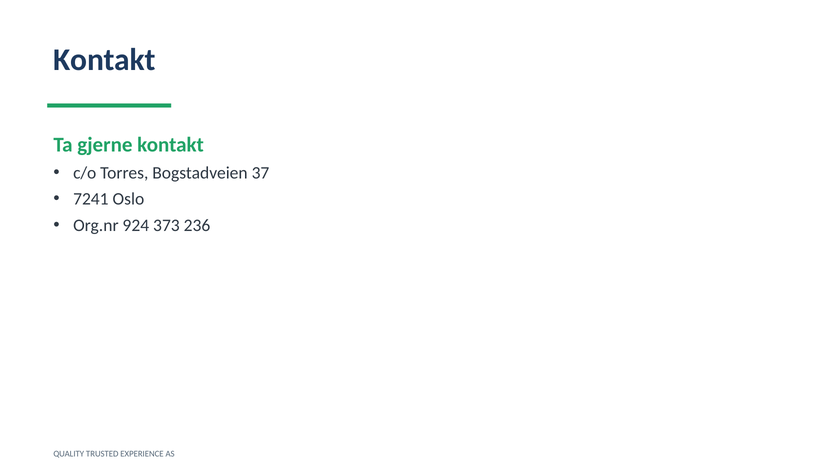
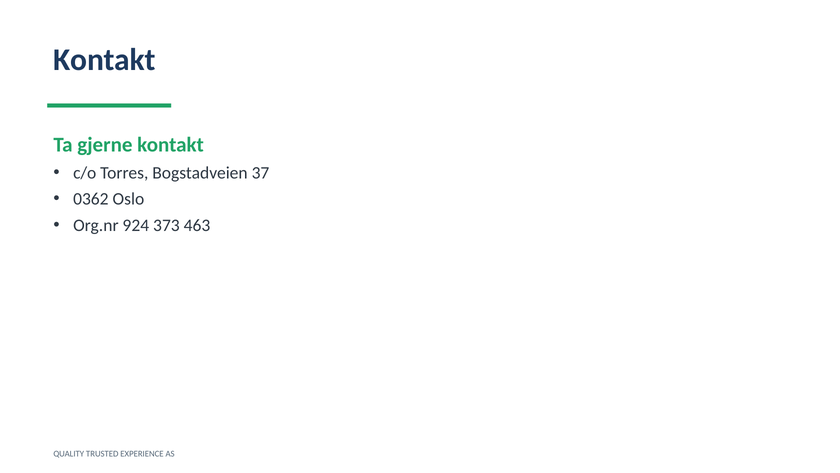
7241: 7241 -> 0362 (91, 199)
236: 236 -> 463 (197, 225)
